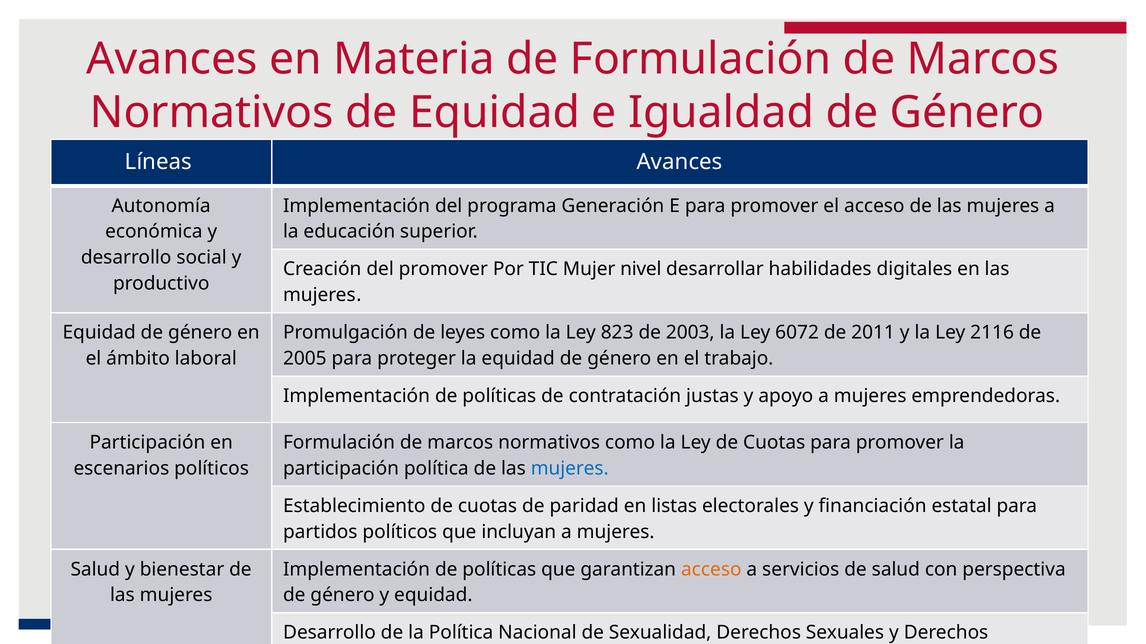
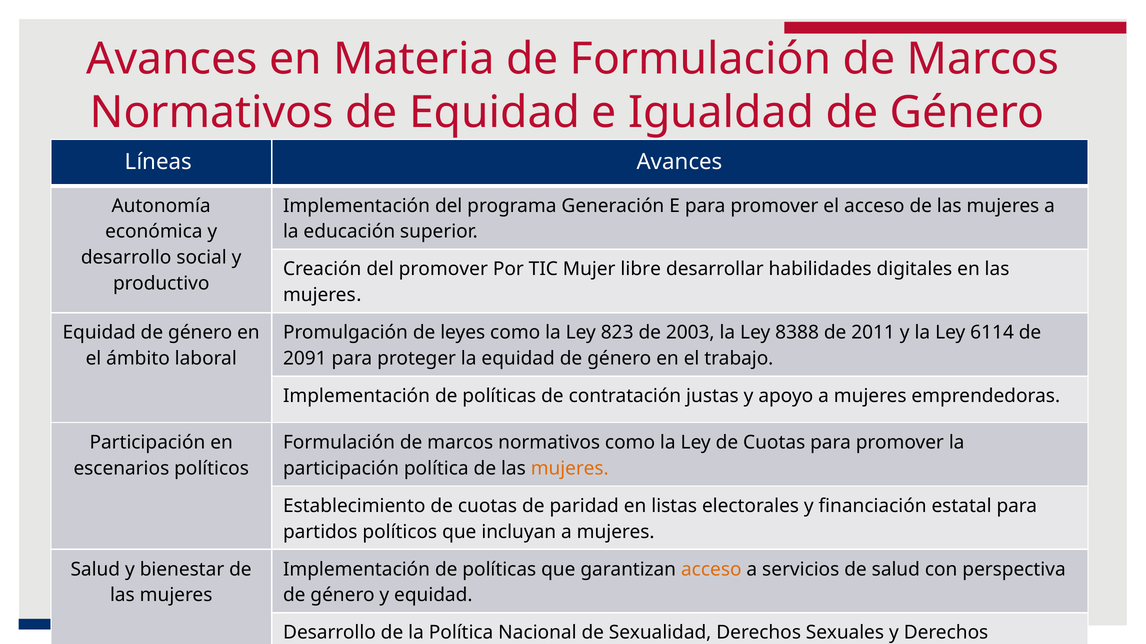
nivel: nivel -> libre (641, 269)
6072: 6072 -> 8388 (797, 333)
2116: 2116 -> 6114 (992, 333)
2005: 2005 -> 2091 (305, 359)
mujeres colour: blue -> orange (570, 469)
